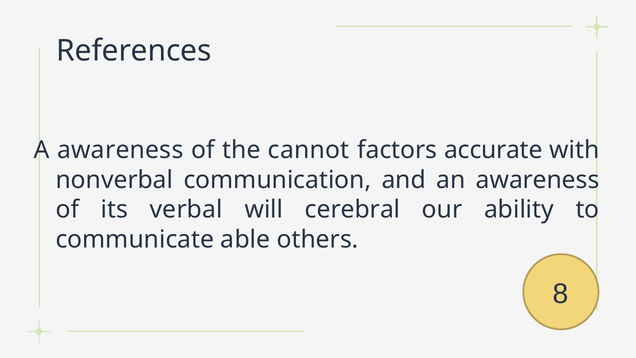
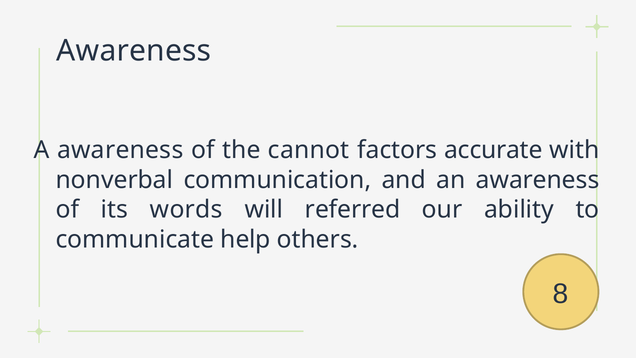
References: References -> Awareness (134, 51)
verbal: verbal -> words (186, 210)
cerebral: cerebral -> referred (353, 210)
able: able -> help (246, 239)
